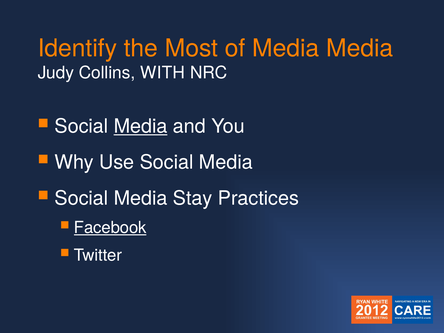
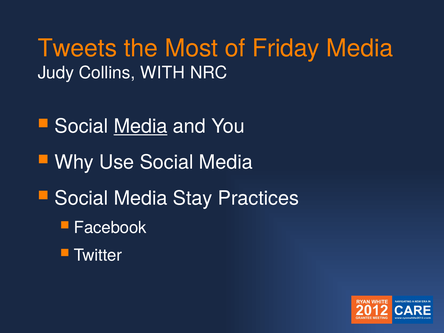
Identify: Identify -> Tweets (77, 48)
of Media: Media -> Friday (286, 48)
Facebook underline: present -> none (110, 228)
